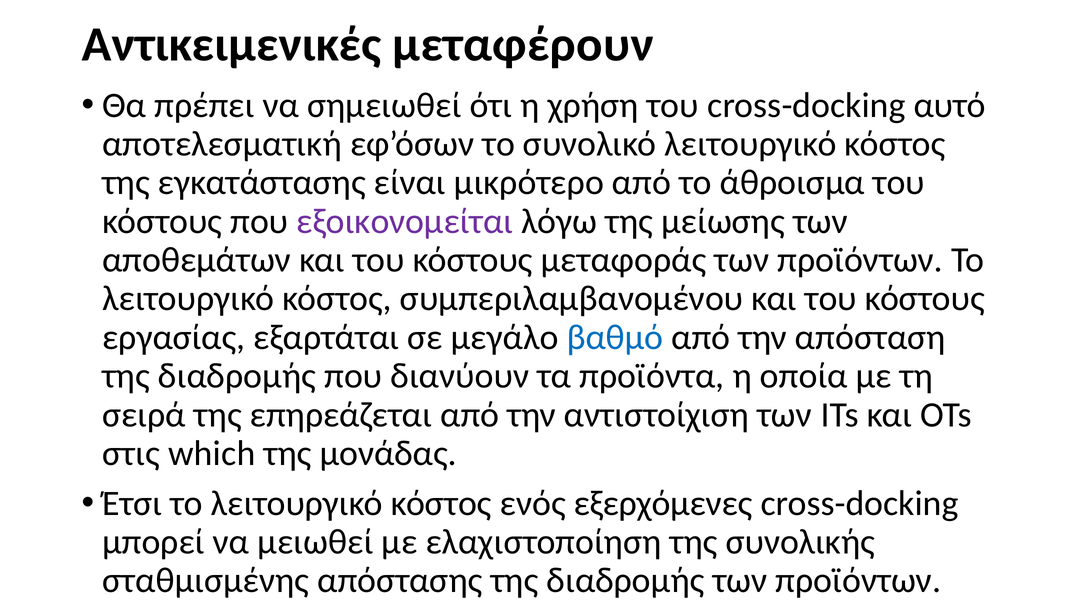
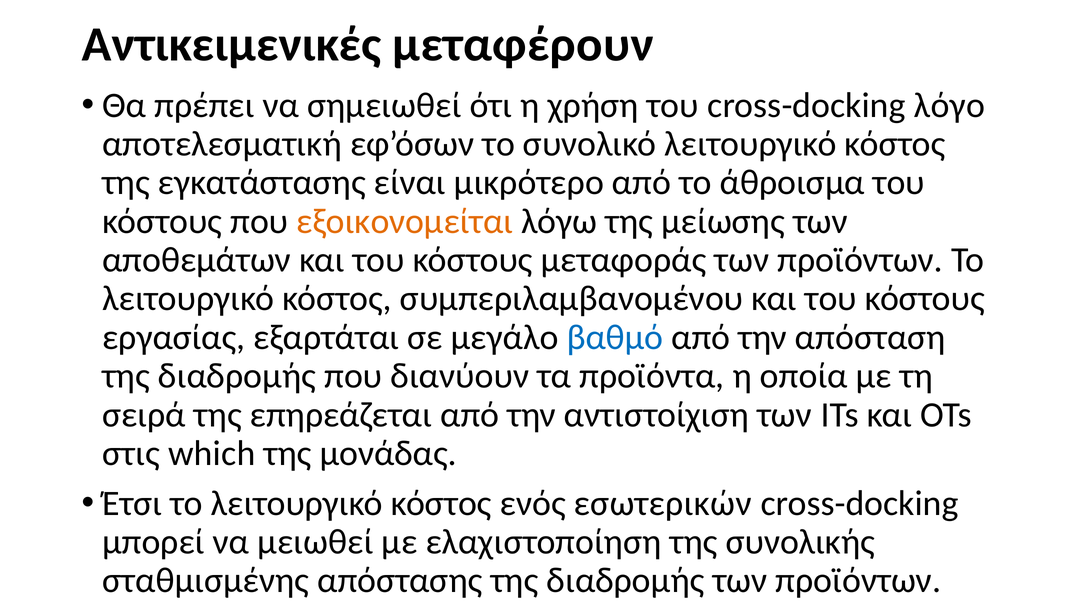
αυτό: αυτό -> λόγο (949, 105)
εξοικονομείται colour: purple -> orange (405, 222)
εξερχόμενες: εξερχόμενες -> εσωτερικών (663, 504)
